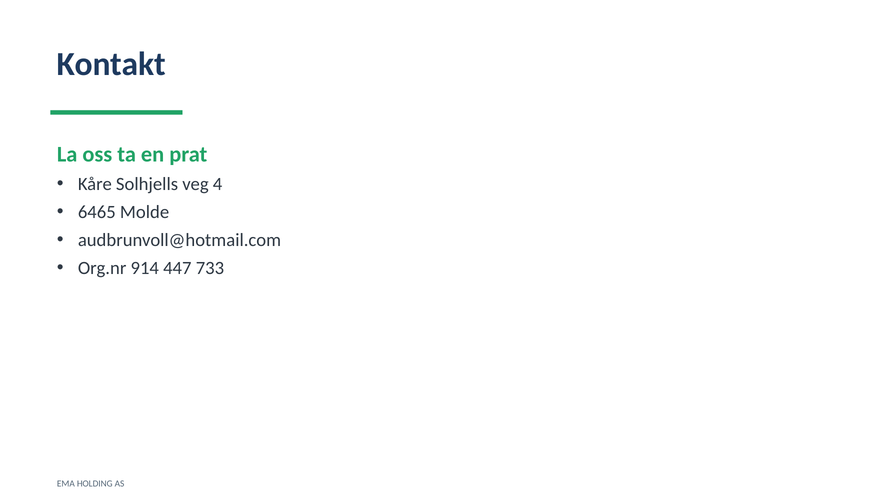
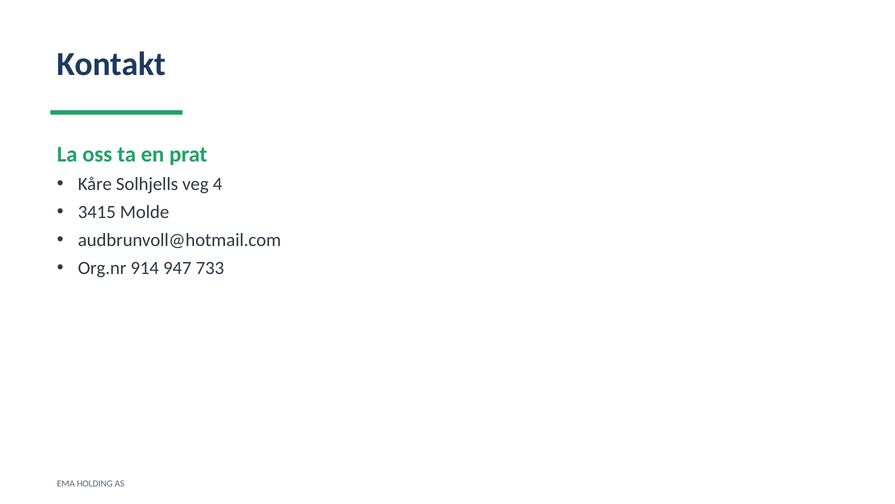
6465: 6465 -> 3415 (97, 212)
447: 447 -> 947 (177, 268)
